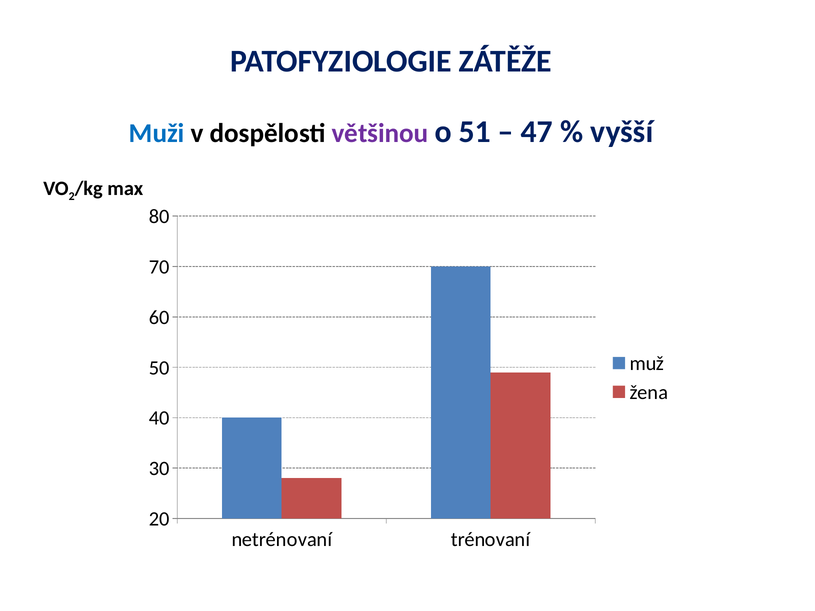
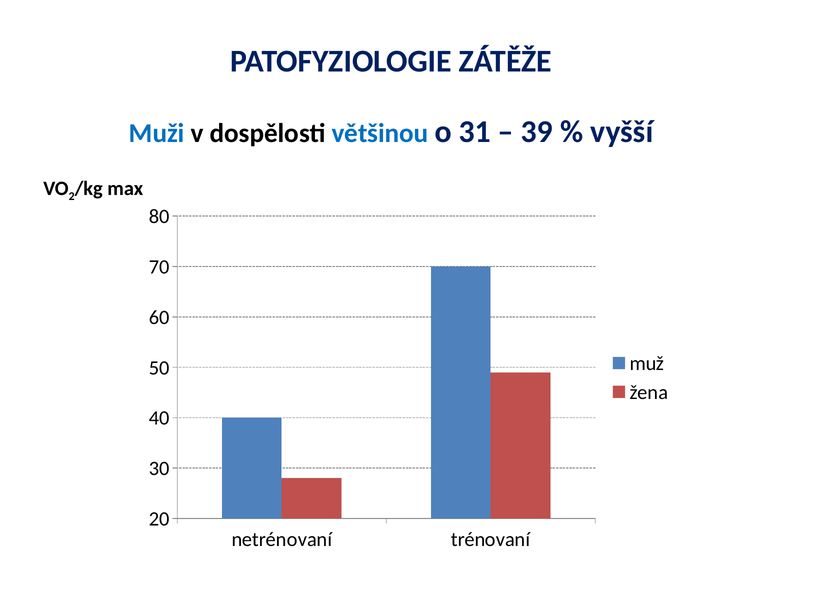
většinou colour: purple -> blue (380, 133)
51: 51 -> 31 (475, 132)
47: 47 -> 39 (537, 132)
